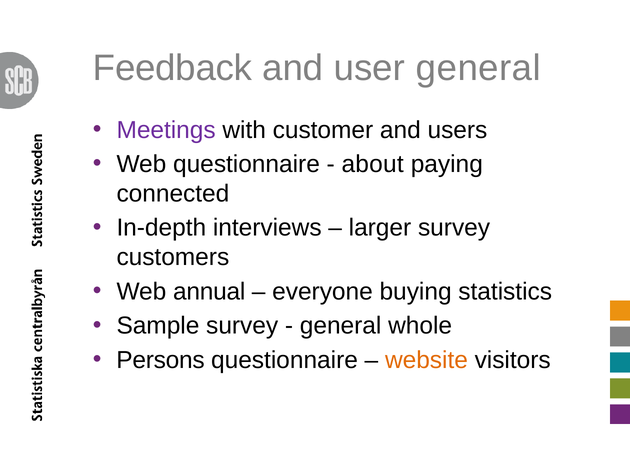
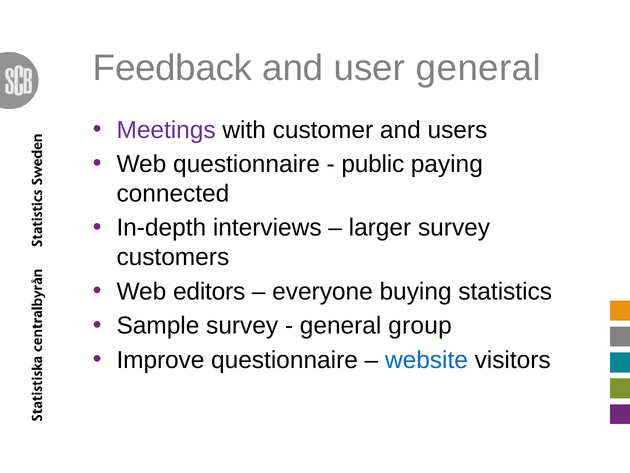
about: about -> public (373, 164)
annual: annual -> editors (209, 291)
whole: whole -> group (420, 325)
Persons: Persons -> Improve (160, 360)
website colour: orange -> blue (426, 360)
